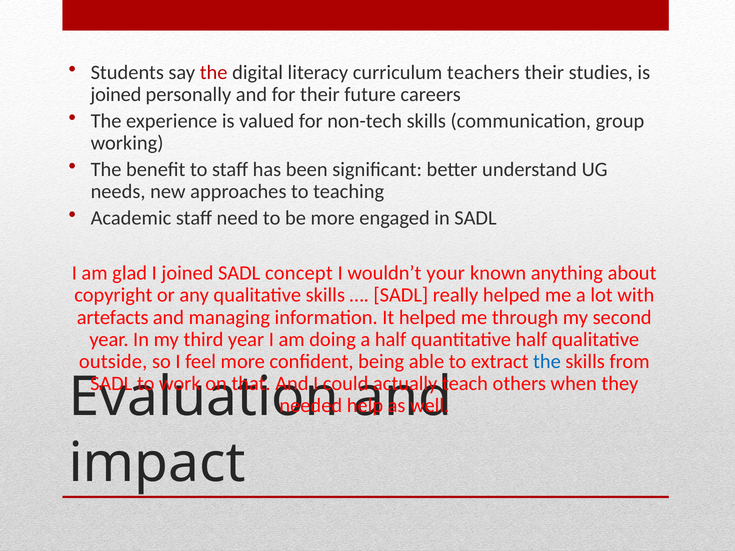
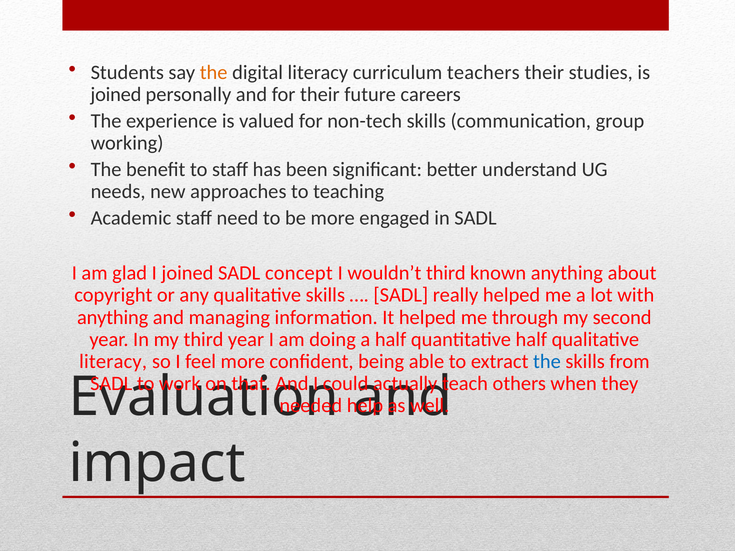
the colour: red -> orange (214, 72)
wouldn’t your: your -> third (446, 273)
artefacts: artefacts -> anything (113, 317)
outside: outside -> literacy (113, 362)
